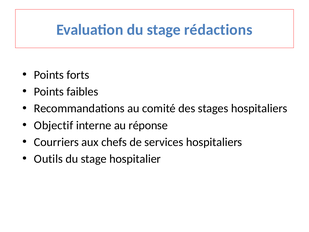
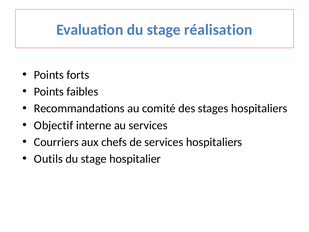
rédactions: rédactions -> réalisation (218, 30)
au réponse: réponse -> services (148, 125)
